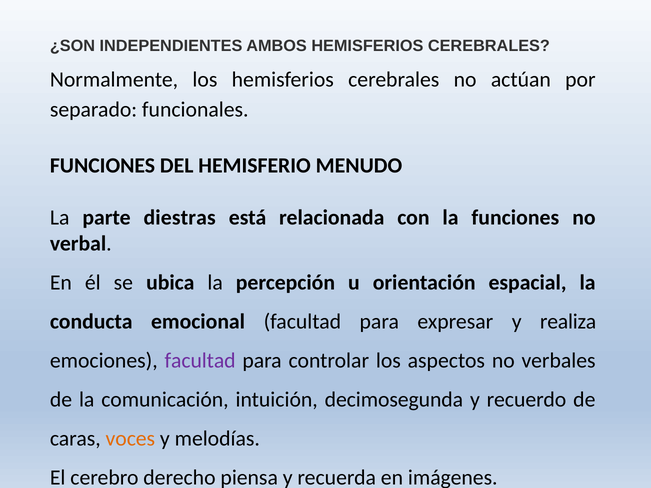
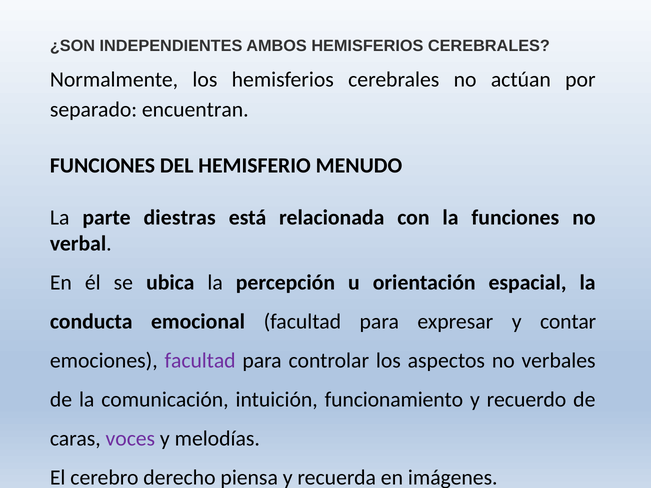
funcionales: funcionales -> encuentran (195, 110)
realiza: realiza -> contar (568, 322)
decimosegunda: decimosegunda -> funcionamiento (394, 400)
voces colour: orange -> purple (130, 439)
